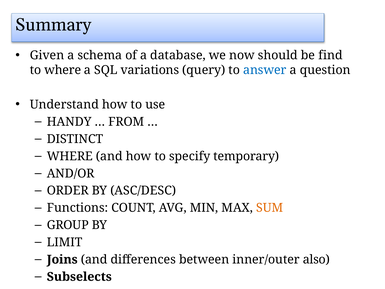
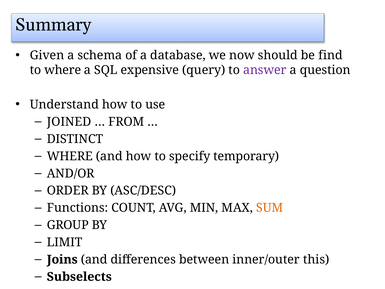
variations: variations -> expensive (150, 70)
answer colour: blue -> purple (265, 70)
HANDY: HANDY -> JOINED (69, 122)
also: also -> this (316, 259)
